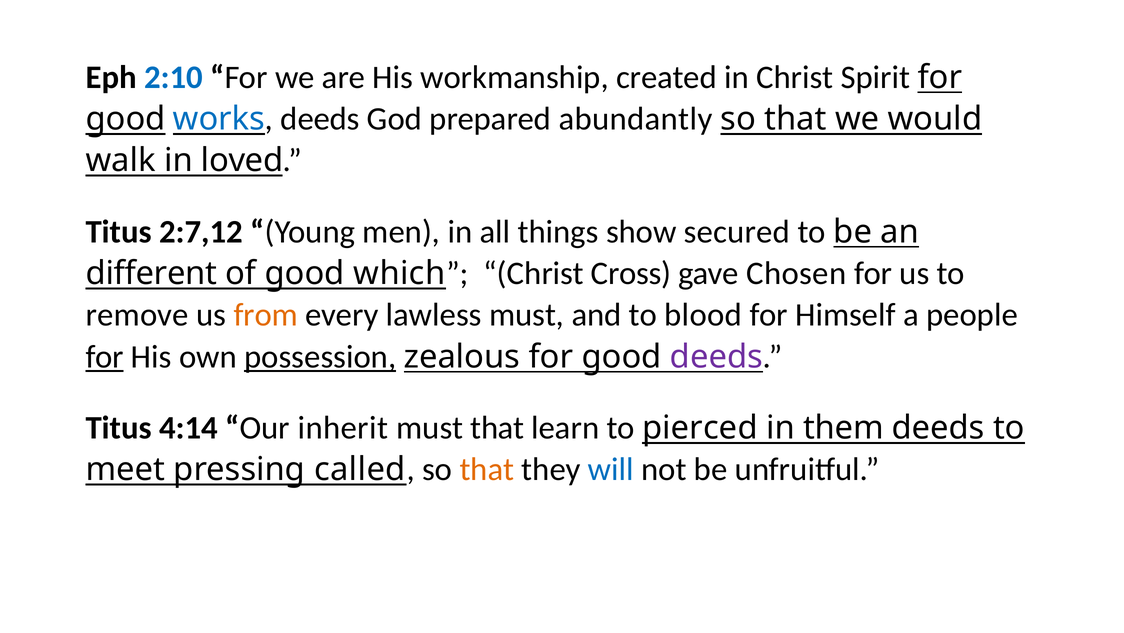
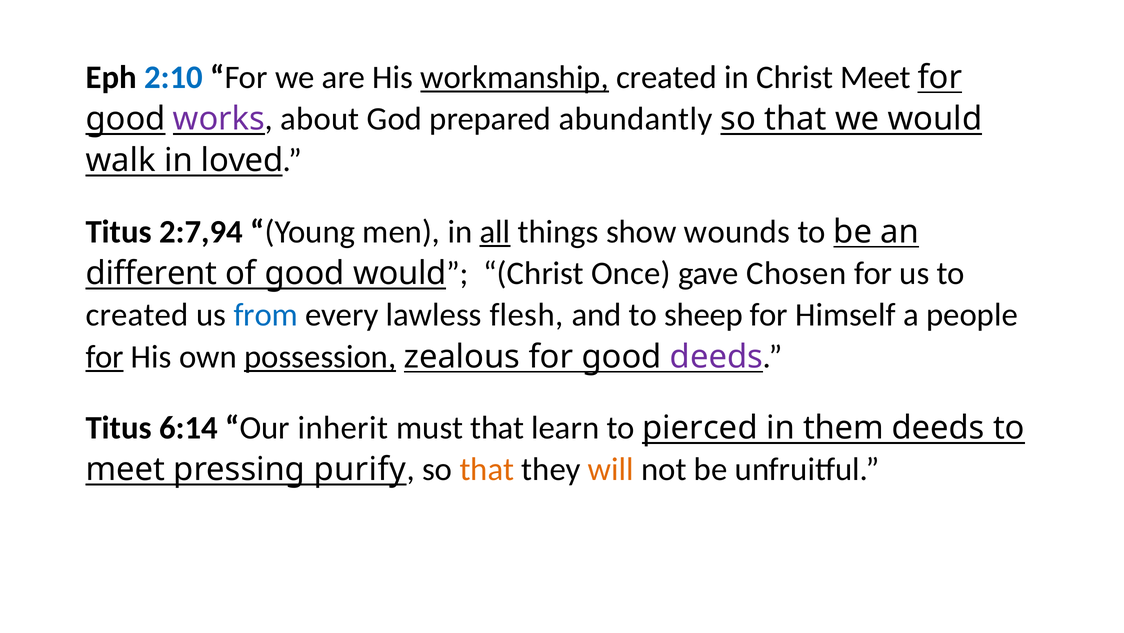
workmanship underline: none -> present (515, 77)
Christ Spirit: Spirit -> Meet (875, 77)
works colour: blue -> purple (219, 119)
deeds: deeds -> about (320, 119)
2:7,12: 2:7,12 -> 2:7,94 (201, 231)
all underline: none -> present (495, 231)
secured: secured -> wounds (737, 231)
good which: which -> would (400, 273)
Cross: Cross -> Once (631, 273)
remove: remove -> created (137, 315)
from colour: orange -> blue (266, 315)
lawless must: must -> flesh (526, 315)
blood: blood -> sheep (704, 315)
4:14: 4:14 -> 6:14 (189, 427)
called: called -> purify (360, 469)
will colour: blue -> orange (611, 469)
